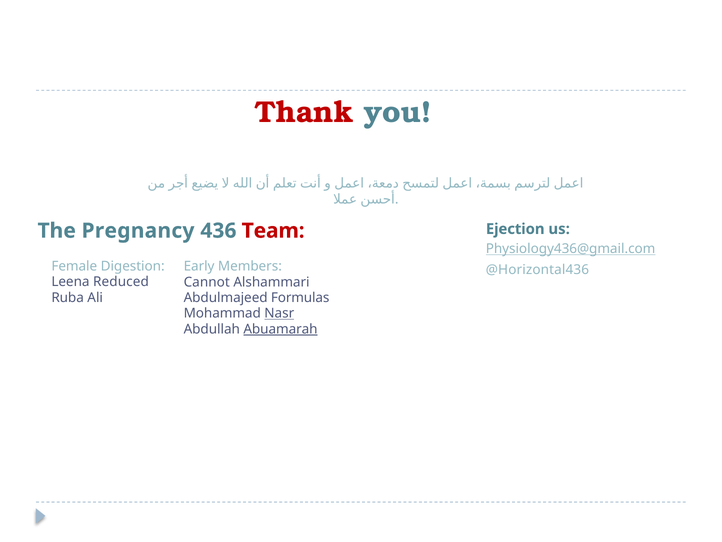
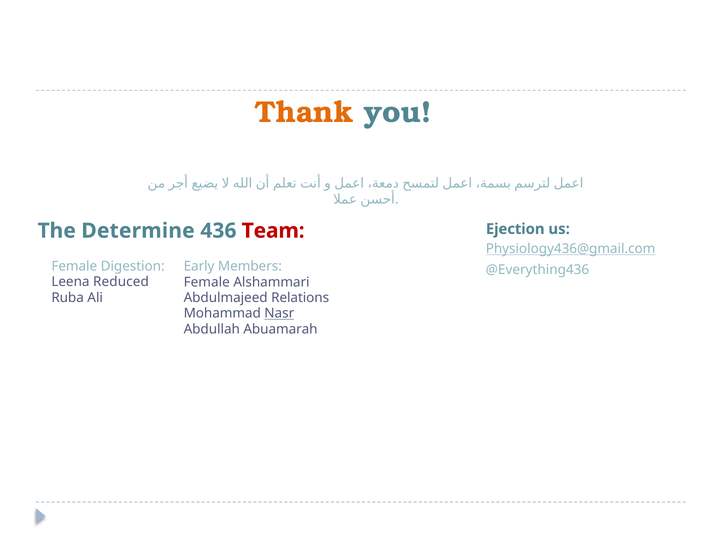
Thank colour: red -> orange (304, 112)
Pregnancy: Pregnancy -> Determine (138, 231)
@Horizontal436: @Horizontal436 -> @Everything436 (537, 269)
Cannot: Cannot -> Female (207, 282)
Formulas: Formulas -> Relations (300, 297)
Abuamarah underline: present -> none (281, 329)
